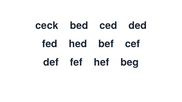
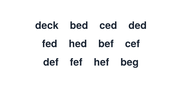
ceck: ceck -> deck (47, 26)
